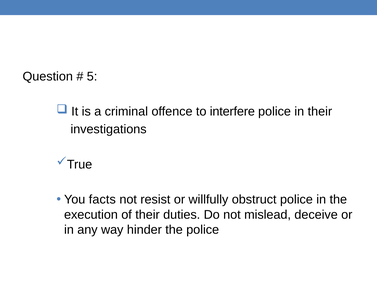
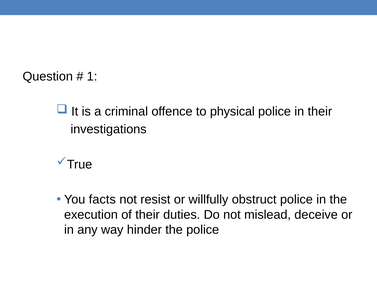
5: 5 -> 1 (92, 76)
interfere: interfere -> physical (232, 111)
